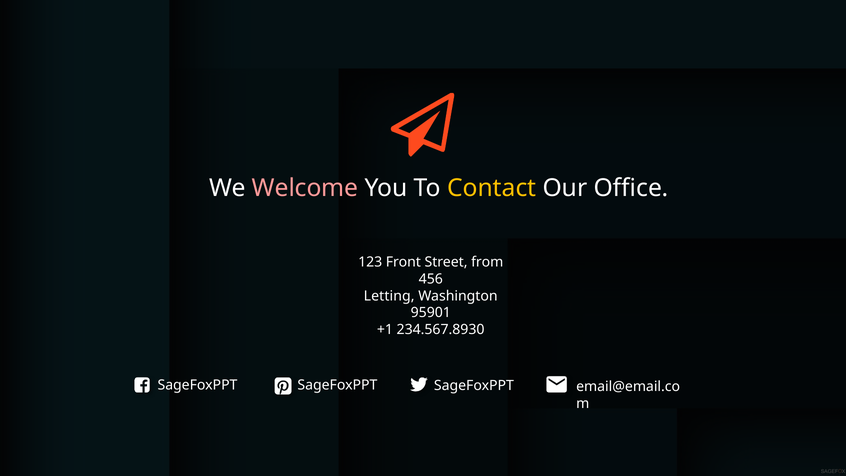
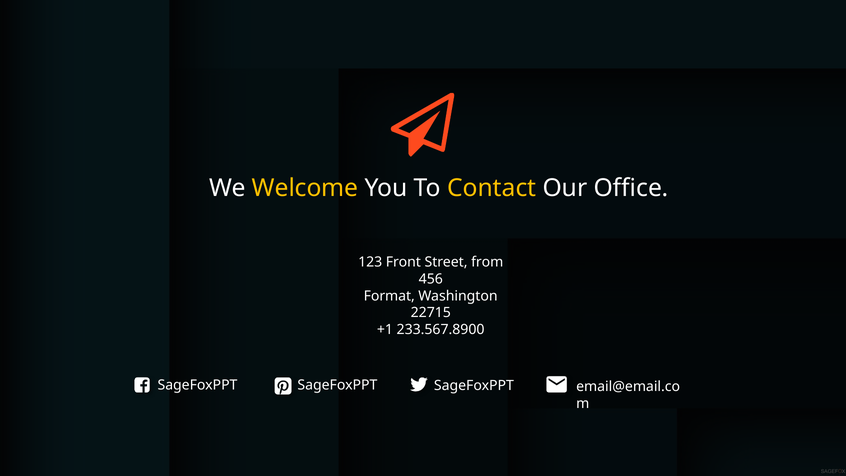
Welcome colour: pink -> yellow (305, 188)
Letting: Letting -> Format (389, 296)
95901: 95901 -> 22715 (431, 313)
234.567.8930: 234.567.8930 -> 233.567.8900 (441, 330)
